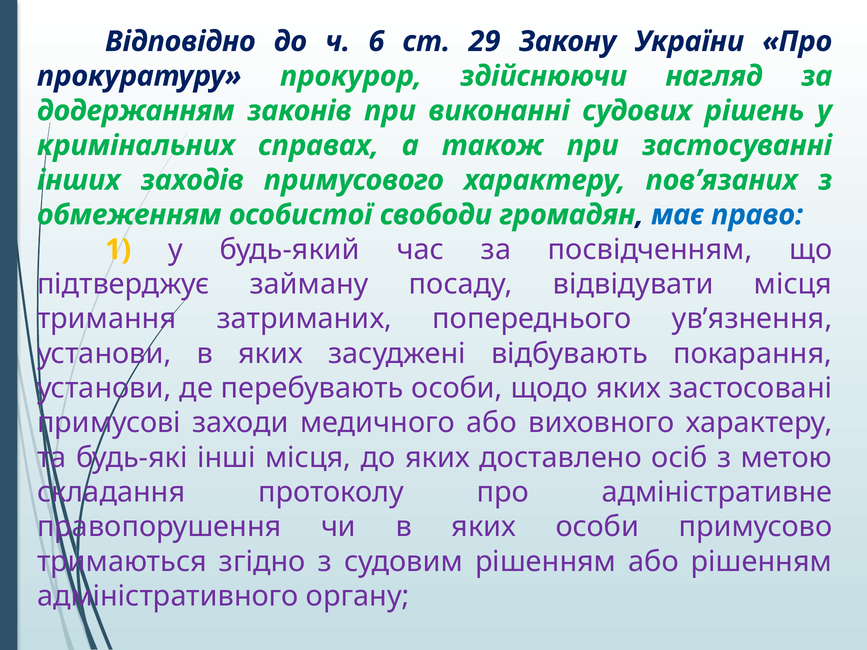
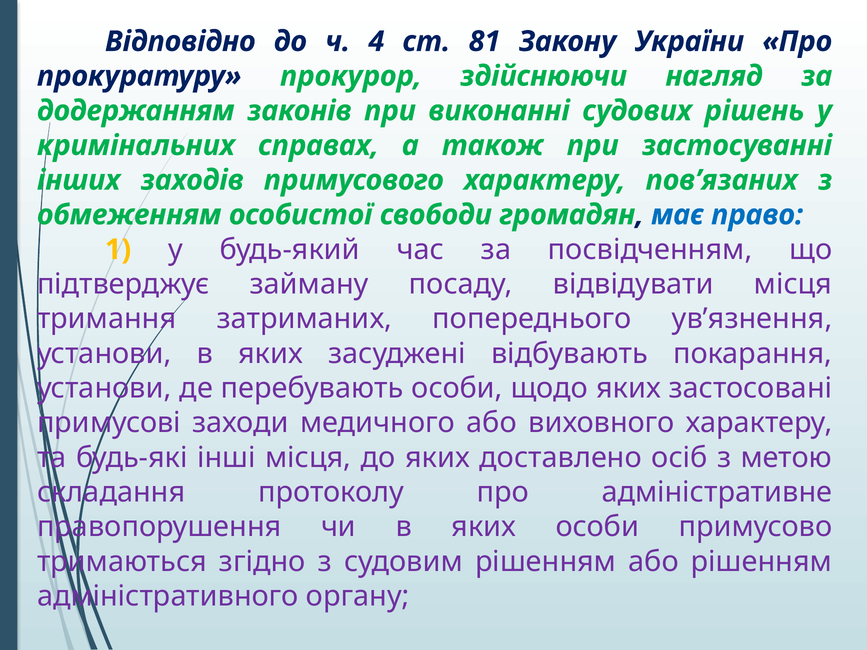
6: 6 -> 4 (376, 41)
29: 29 -> 81 (485, 41)
